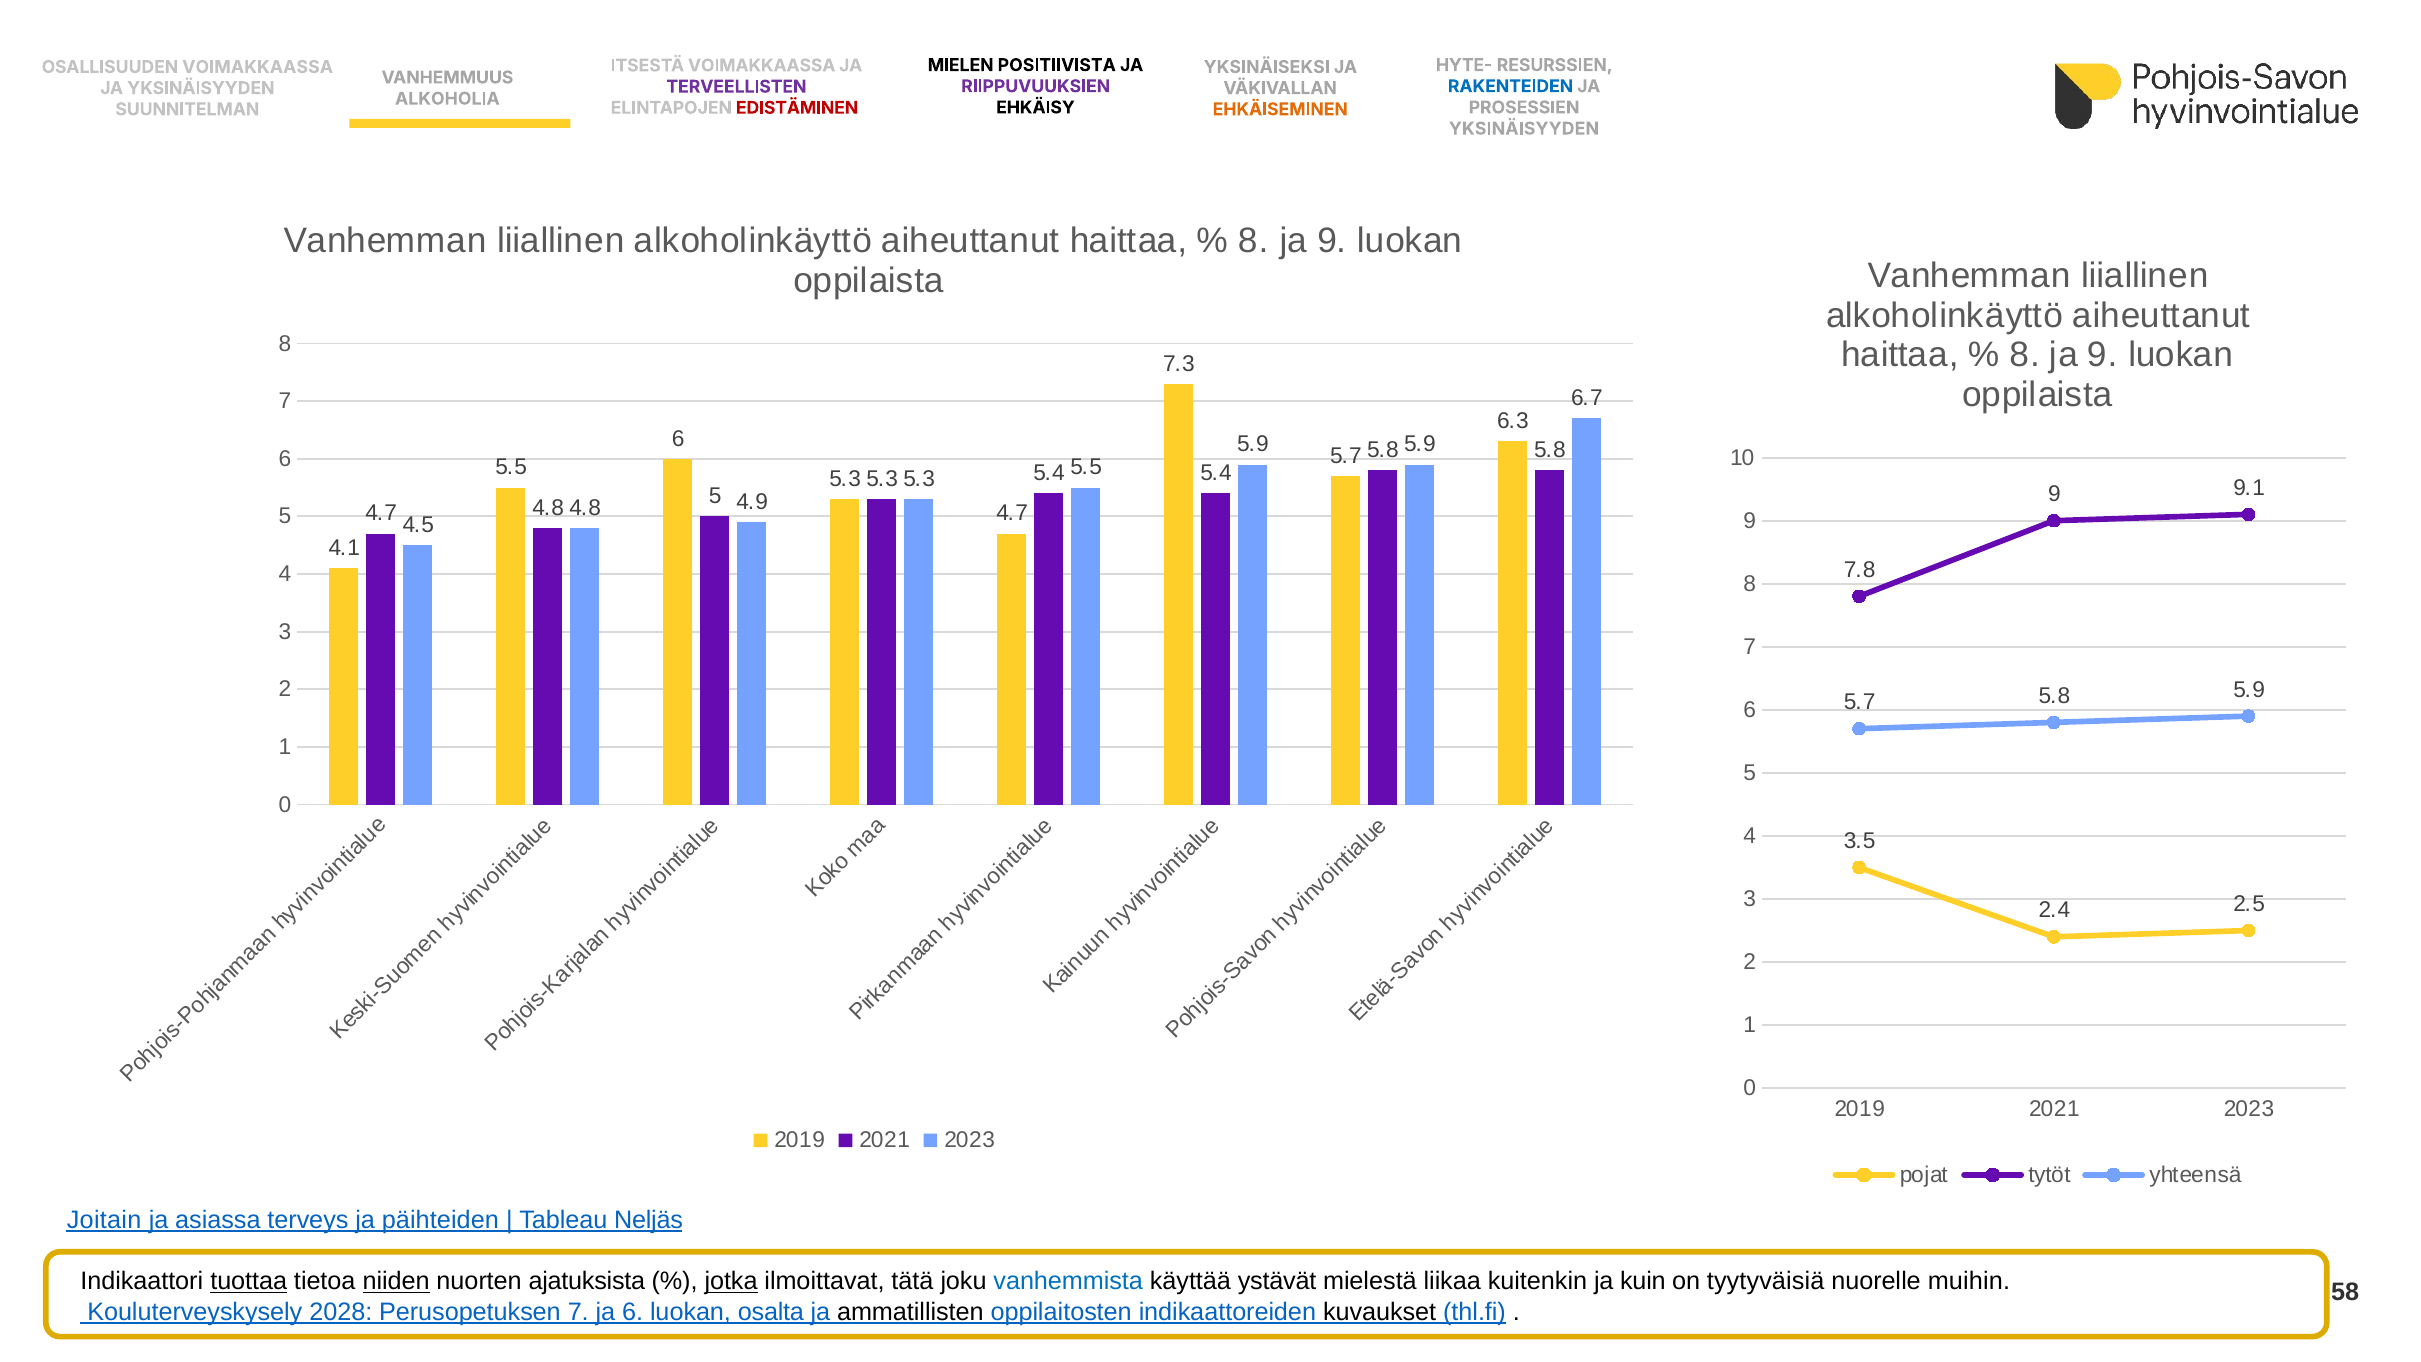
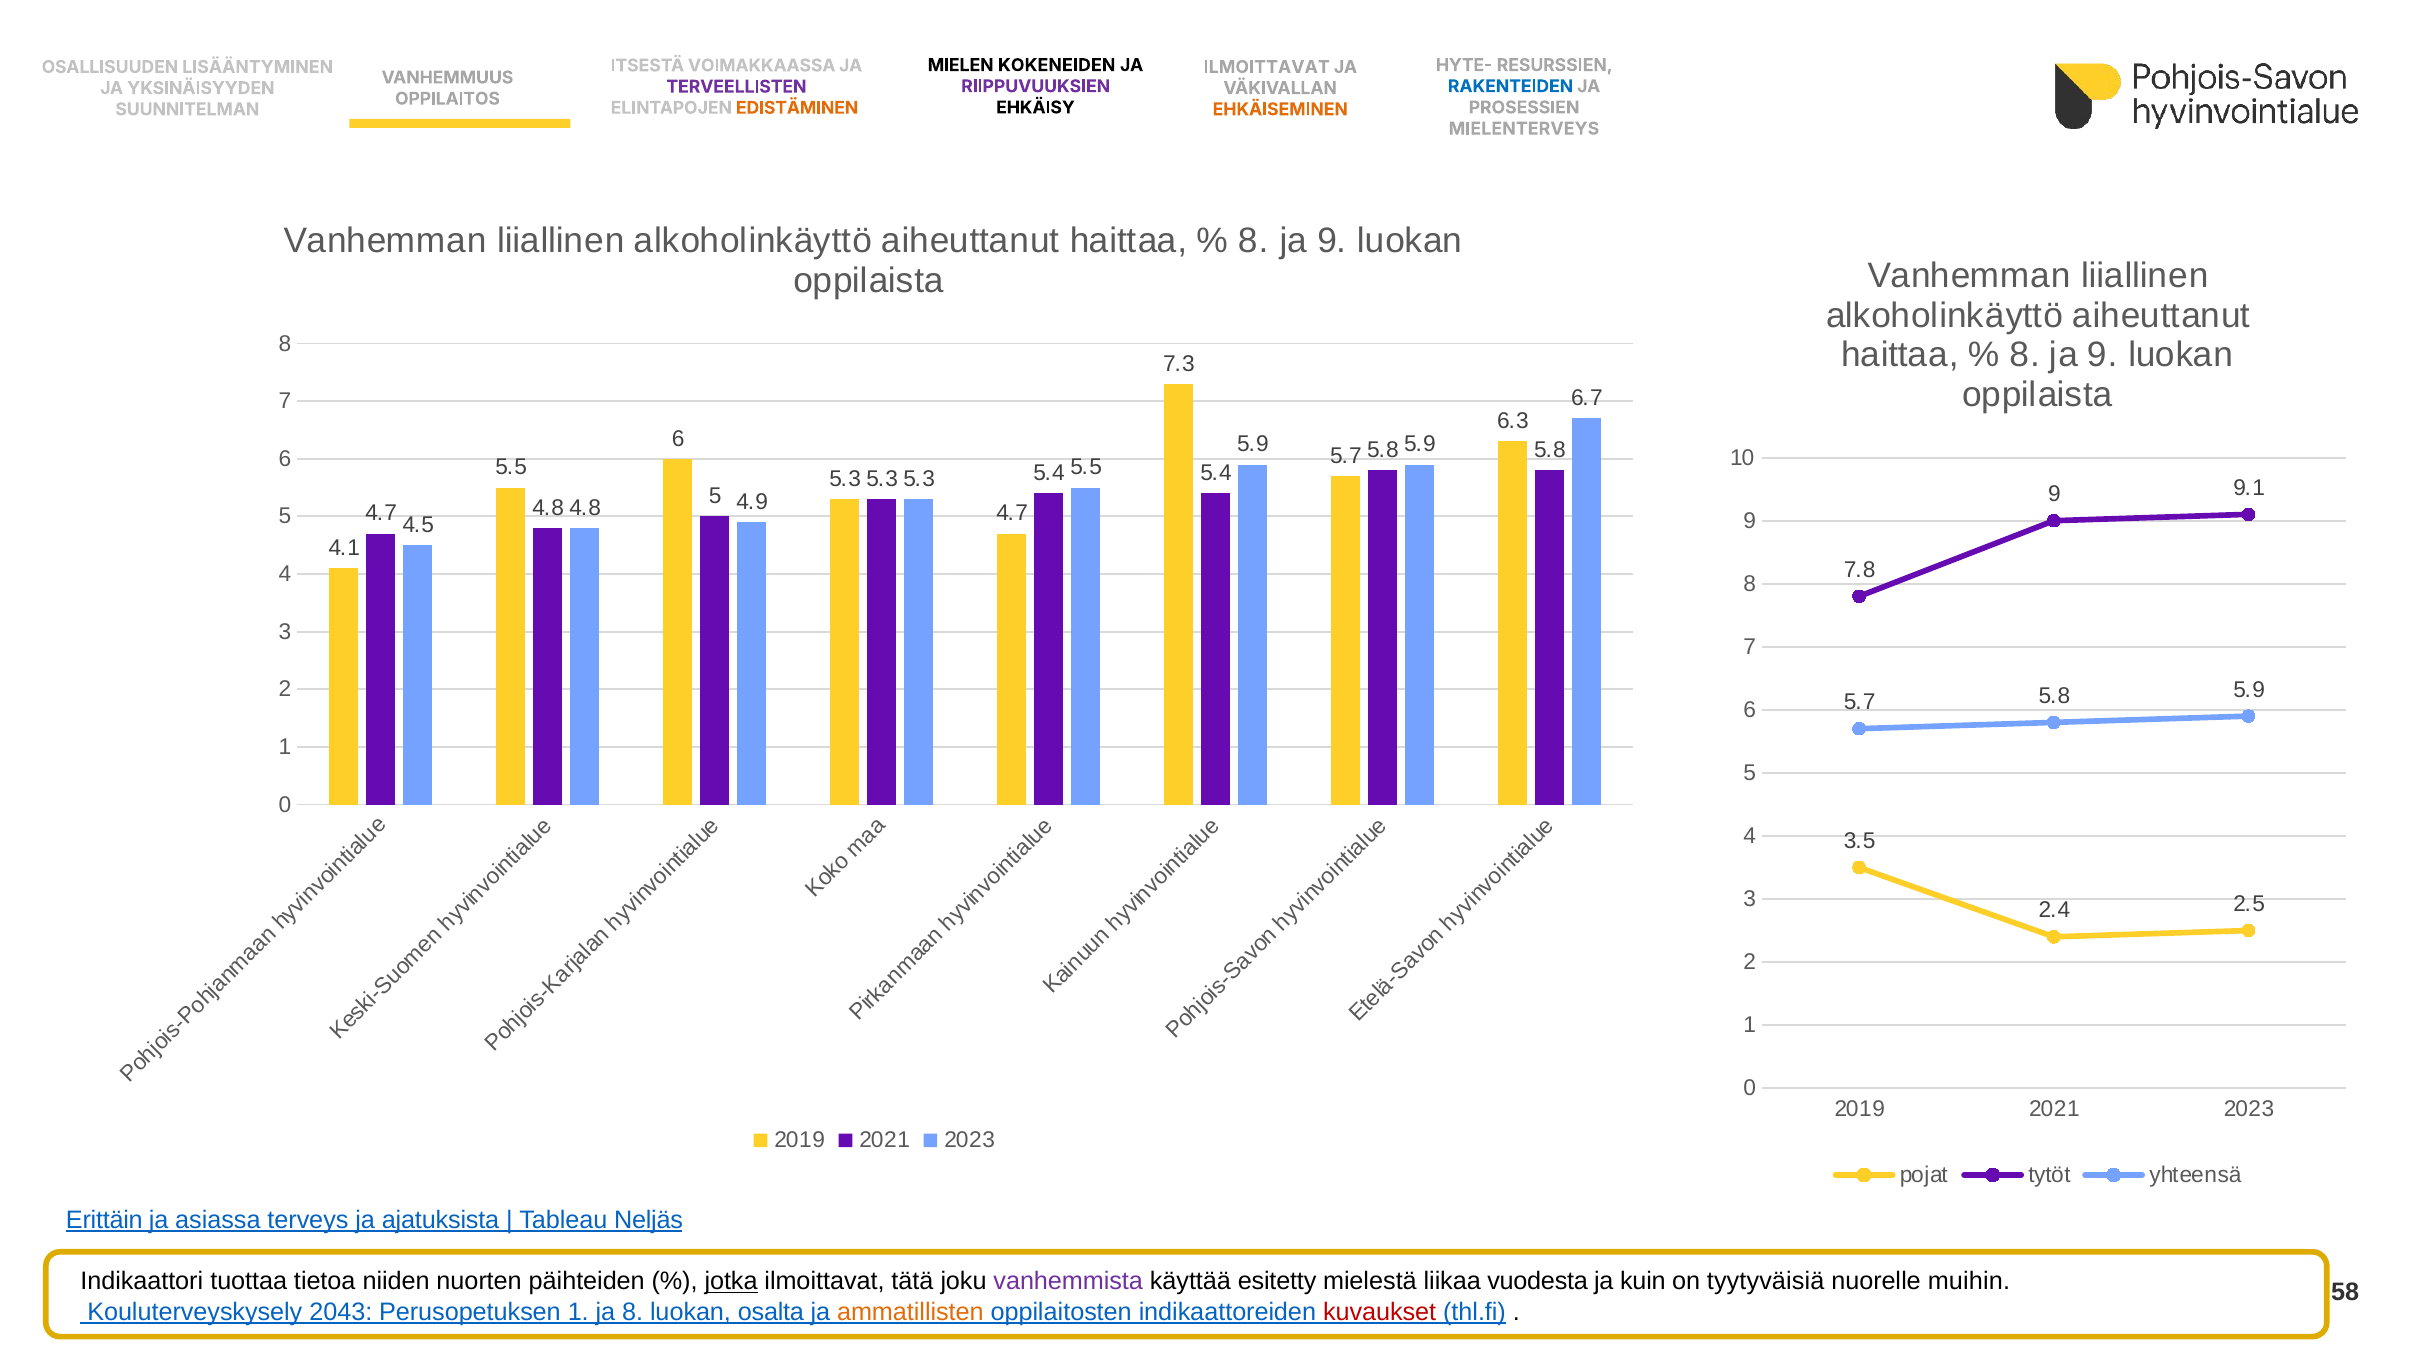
POSITIIVISTA: POSITIIVISTA -> KOKENEIDEN (1057, 65)
OSALLISUUDEN VOIMAKKAASSA: VOIMAKKAASSA -> LISÄÄNTYMINEN (258, 67)
YKSINÄISEKSI: YKSINÄISEKSI -> ILMOITTAVAT (1267, 67)
ALKOHOLIA: ALKOHOLIA -> OPPILAITOS (447, 99)
EDISTÄMINEN colour: red -> orange (797, 108)
YKSINÄISYYDEN: YKSINÄISYYDEN -> MIELENTERVEYS (1524, 129)
Joitain: Joitain -> Erittäin (104, 1220)
päihteiden: päihteiden -> ajatuksista (441, 1220)
tuottaa underline: present -> none (249, 1281)
niiden underline: present -> none (396, 1281)
ajatuksista: ajatuksista -> päihteiden (587, 1281)
vanhemmista colour: blue -> purple (1068, 1281)
ystävät: ystävät -> esitetty (1277, 1281)
kuitenkin: kuitenkin -> vuodesta (1538, 1281)
2028: 2028 -> 2043 (341, 1312)
Perusopetuksen 7: 7 -> 1 (578, 1312)
ja 6: 6 -> 8 (633, 1312)
ammatillisten colour: black -> orange (910, 1312)
kuvaukset colour: black -> red (1380, 1312)
